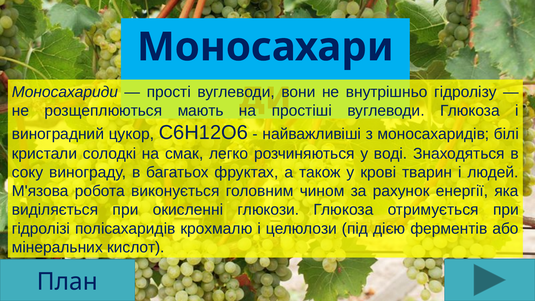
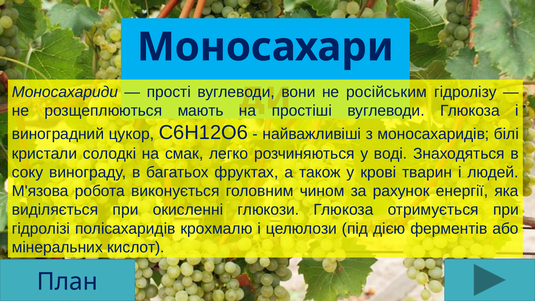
внутрішньо: внутрішньо -> російським (387, 92)
